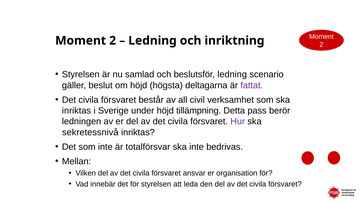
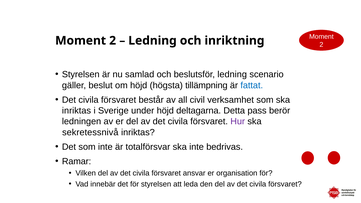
deltagarna: deltagarna -> tillämpning (206, 85)
fattat colour: purple -> blue (252, 85)
tillämpning: tillämpning -> deltagarna (199, 111)
Mellan: Mellan -> Ramar (77, 162)
